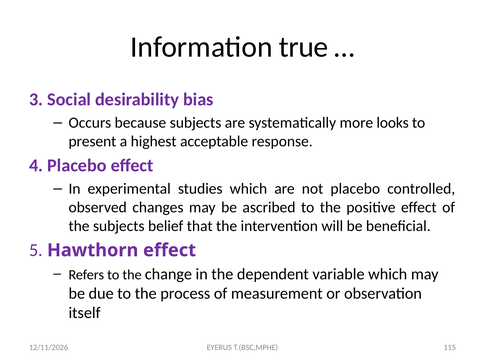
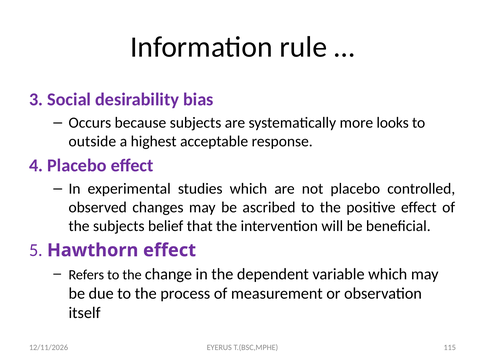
true: true -> rule (303, 47)
present: present -> outside (92, 141)
